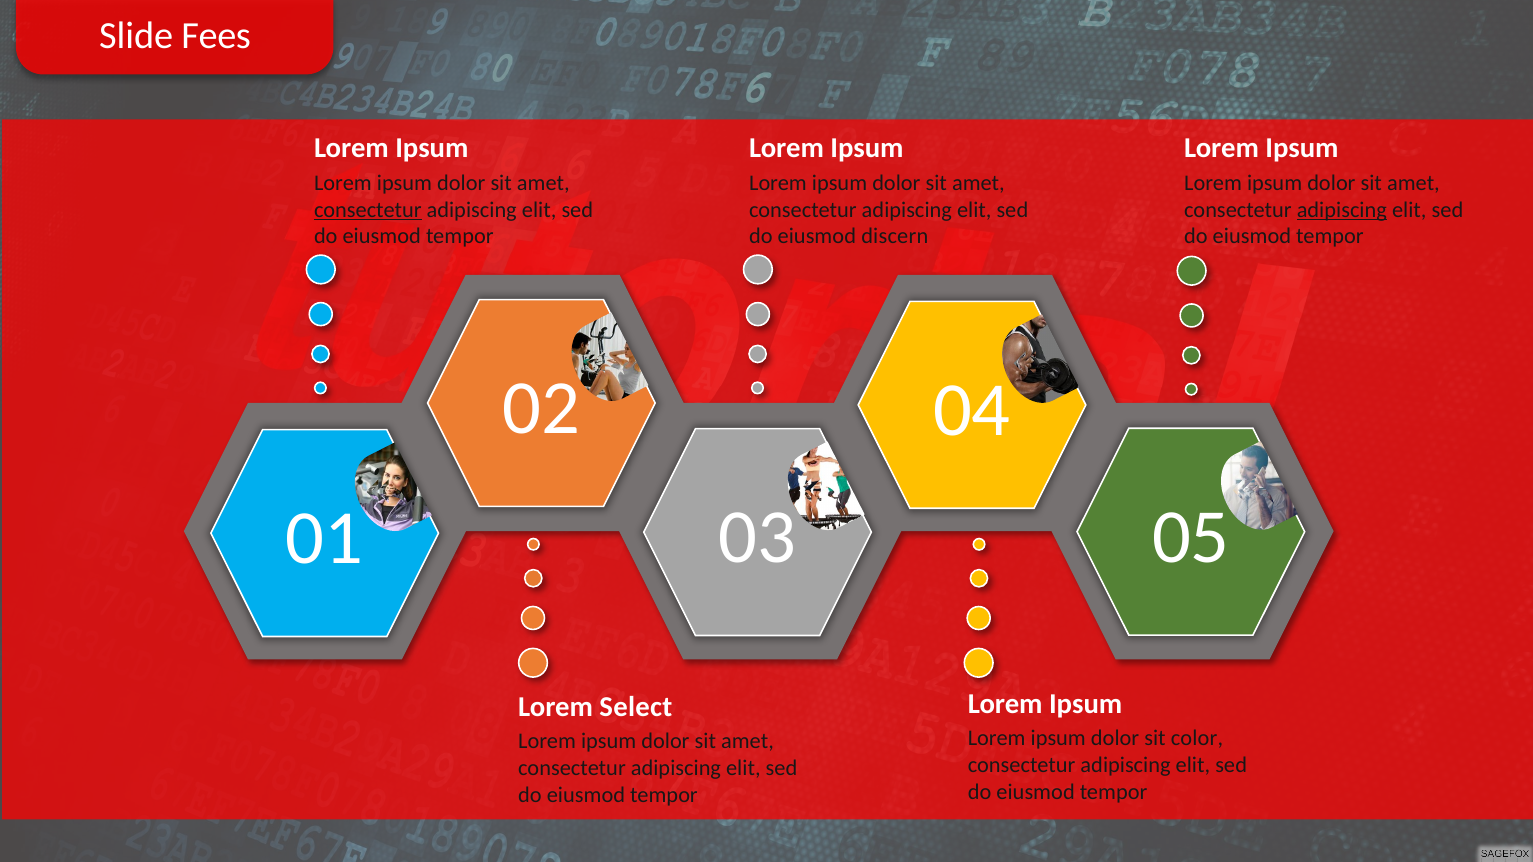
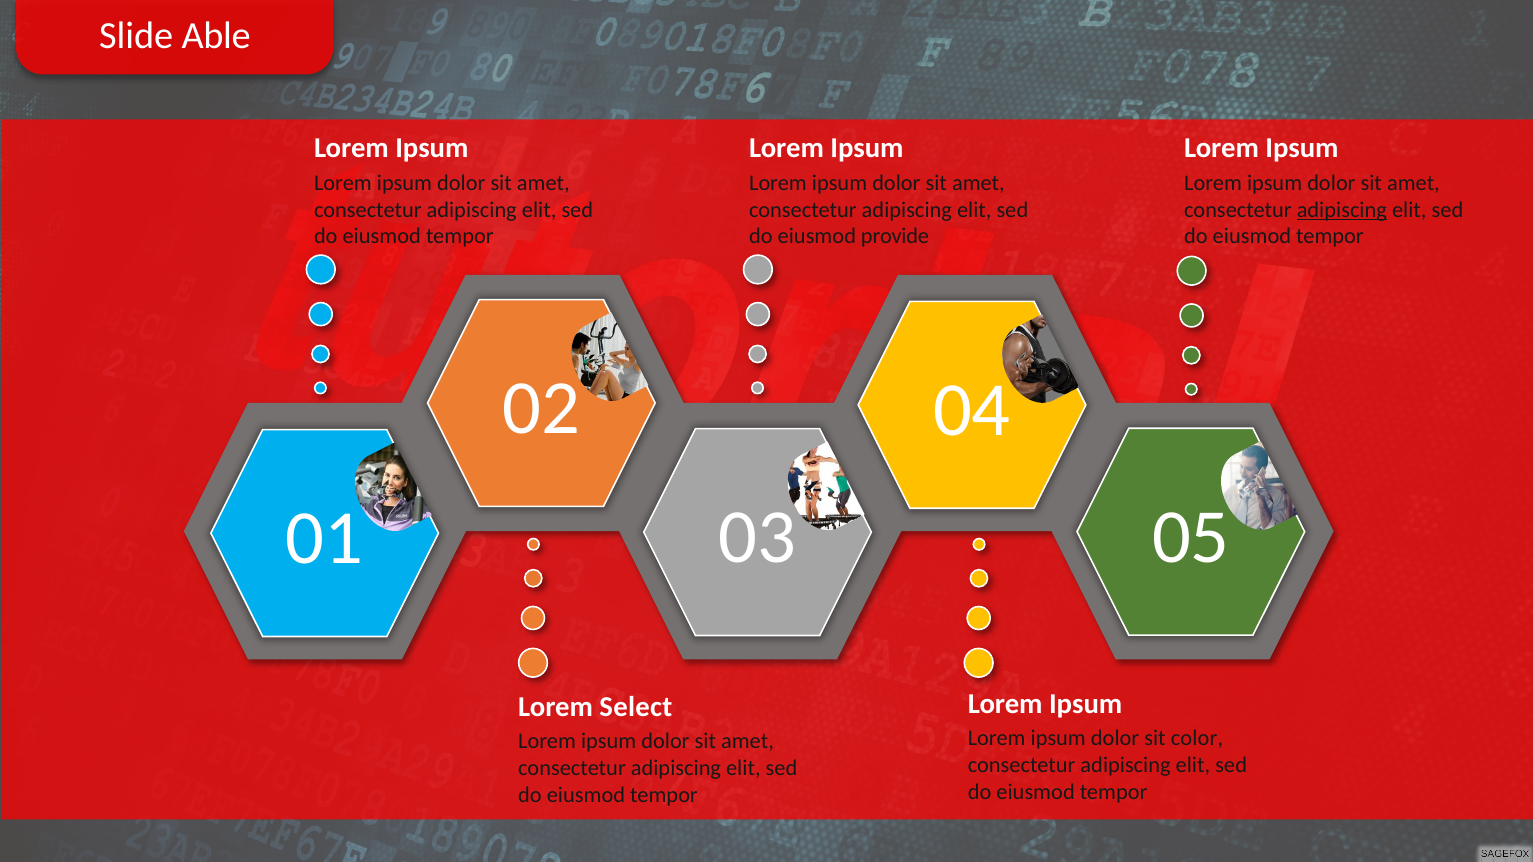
Fees: Fees -> Able (216, 36)
consectetur underline: present -> none (368, 210)
discern: discern -> provide (895, 237)
